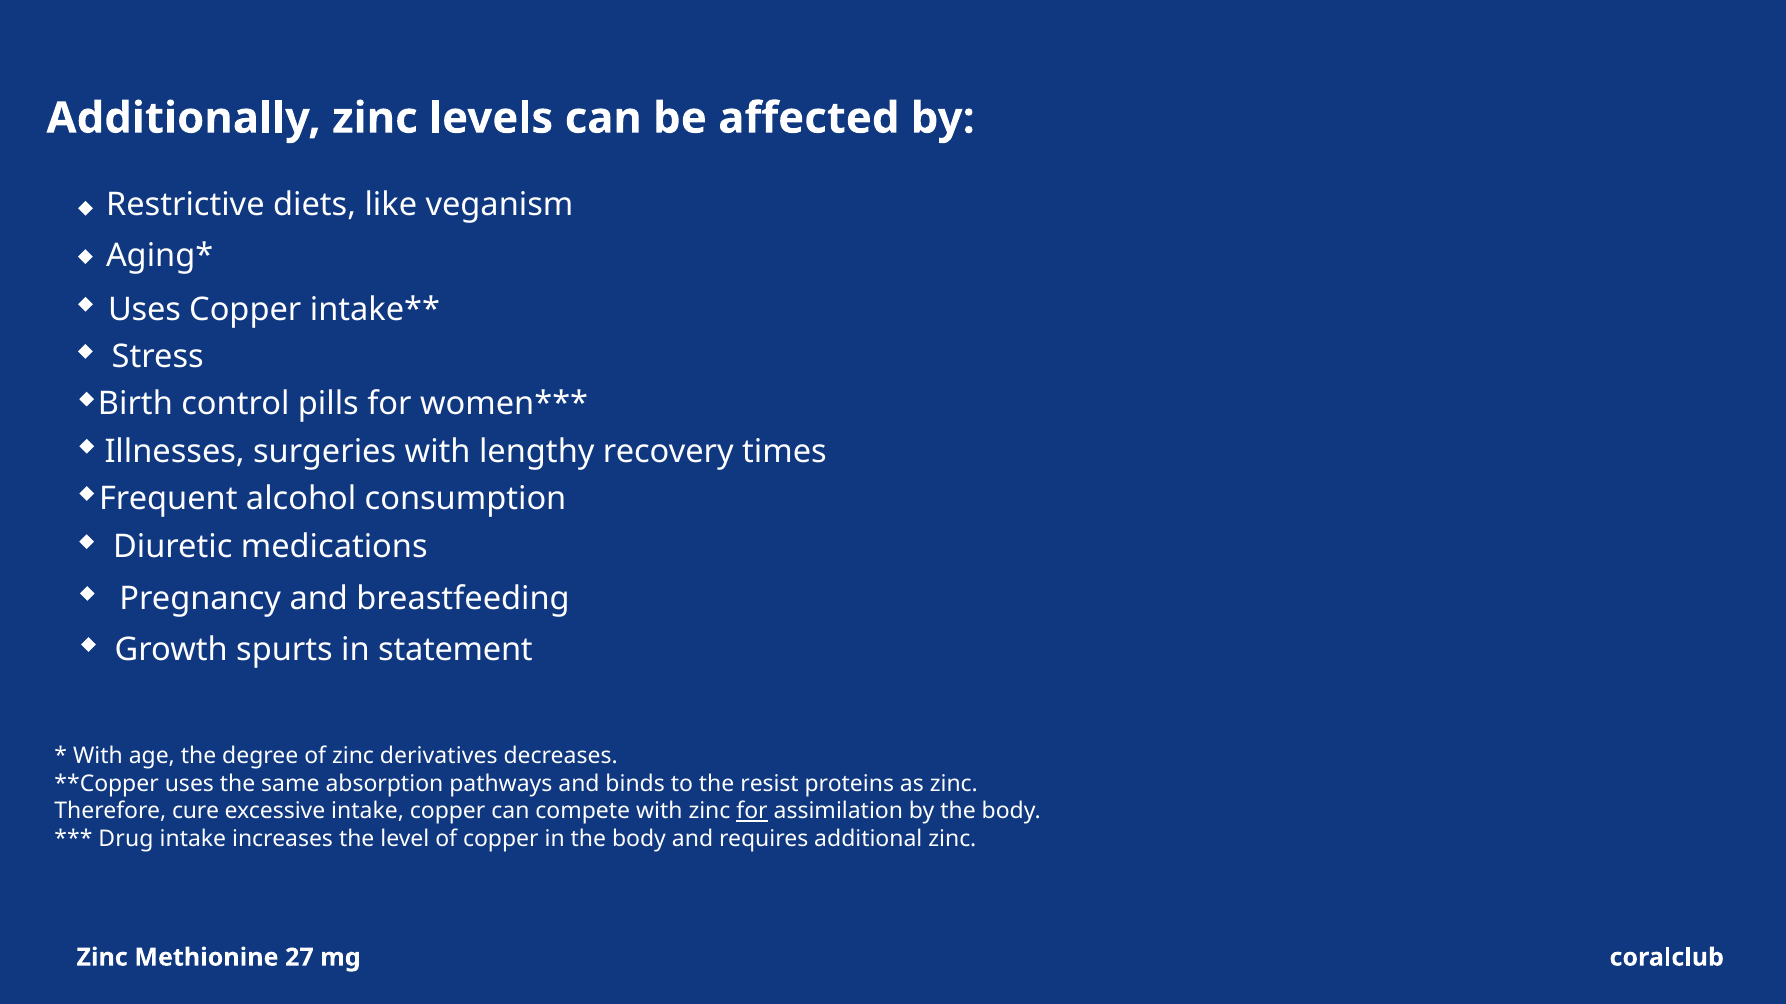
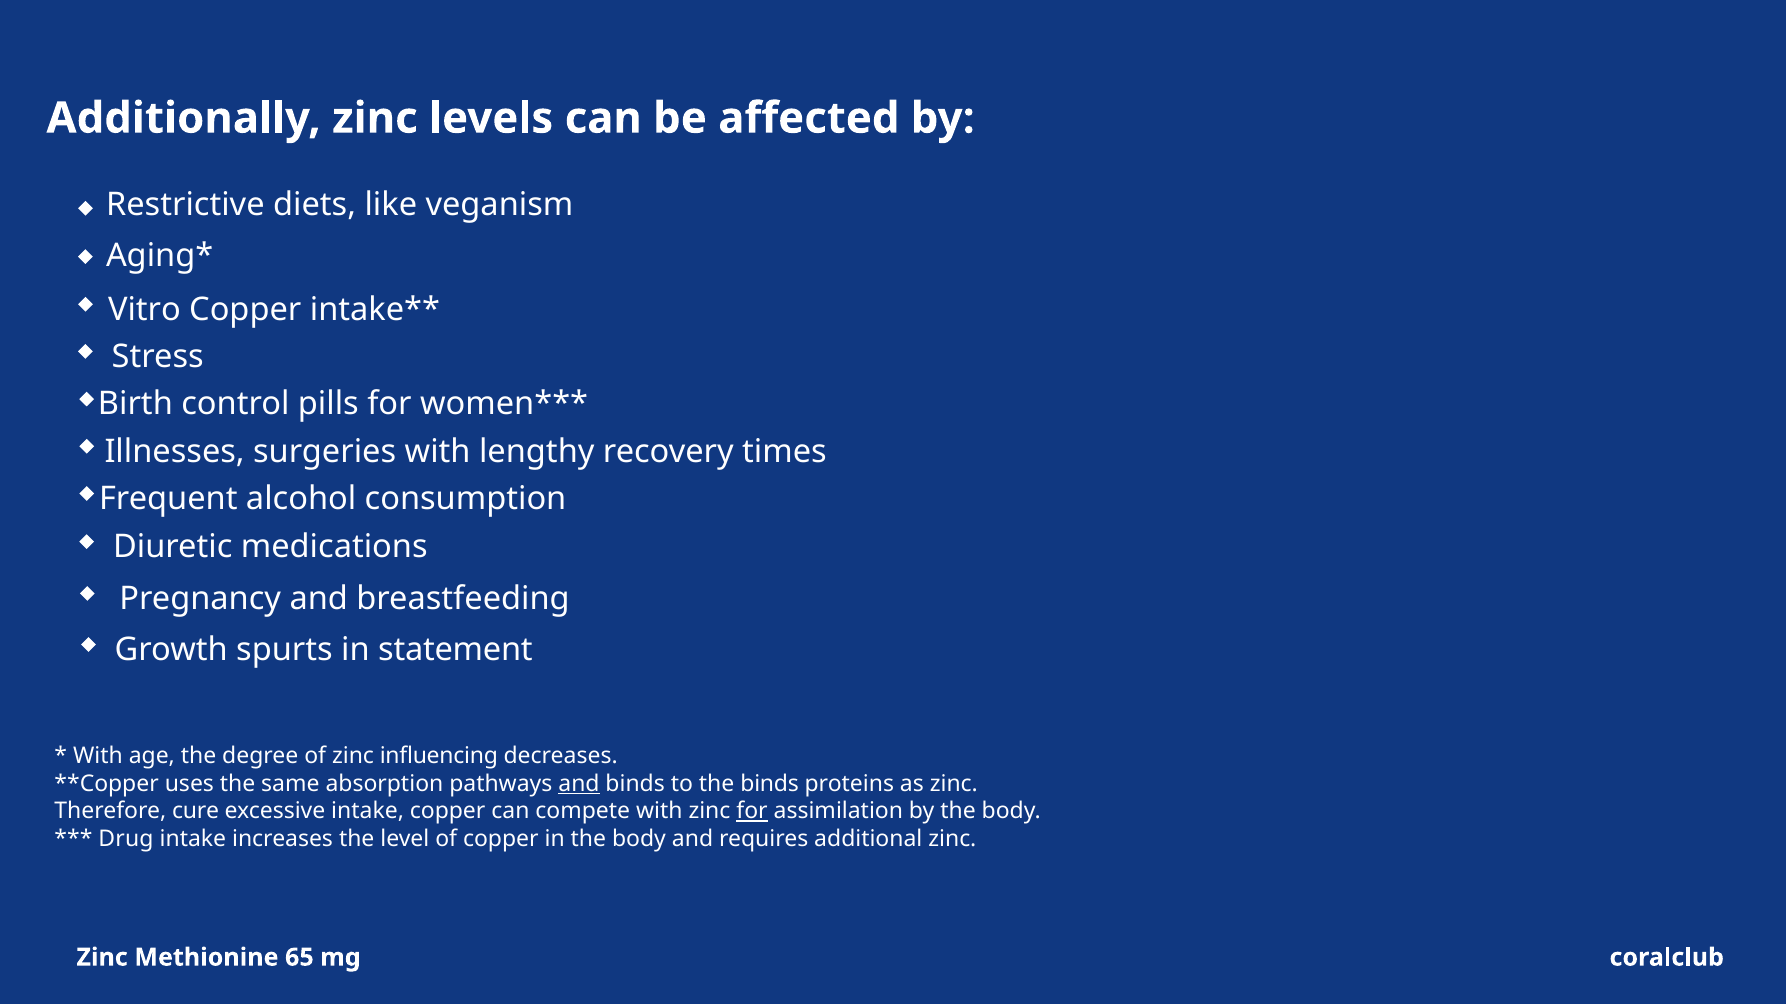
Uses: Uses -> Vitro (144, 309)
derivatives: derivatives -> influencing (439, 757)
and underline: none -> present (579, 784)
the resist: resist -> binds (770, 784)
27: 27 -> 65 (299, 958)
